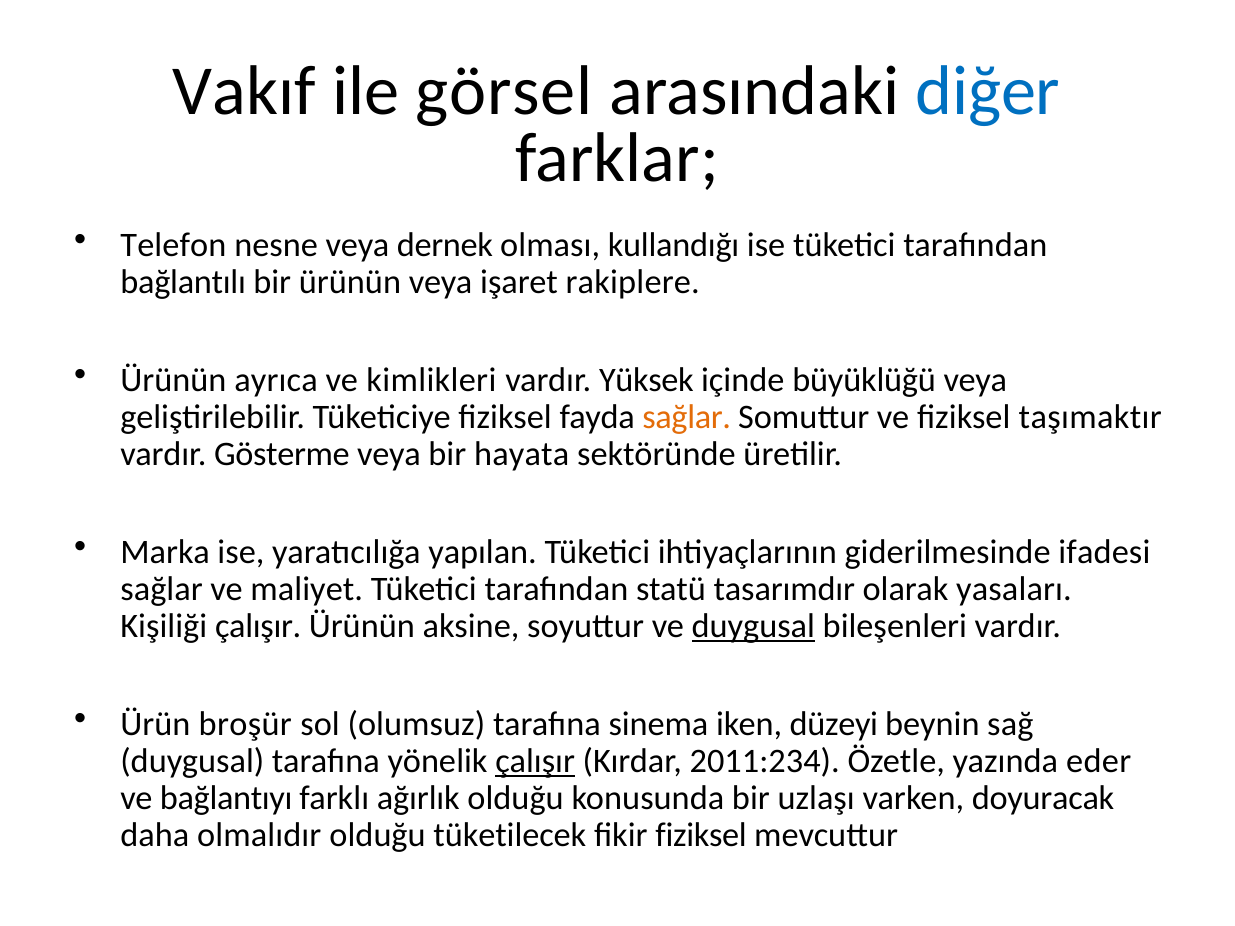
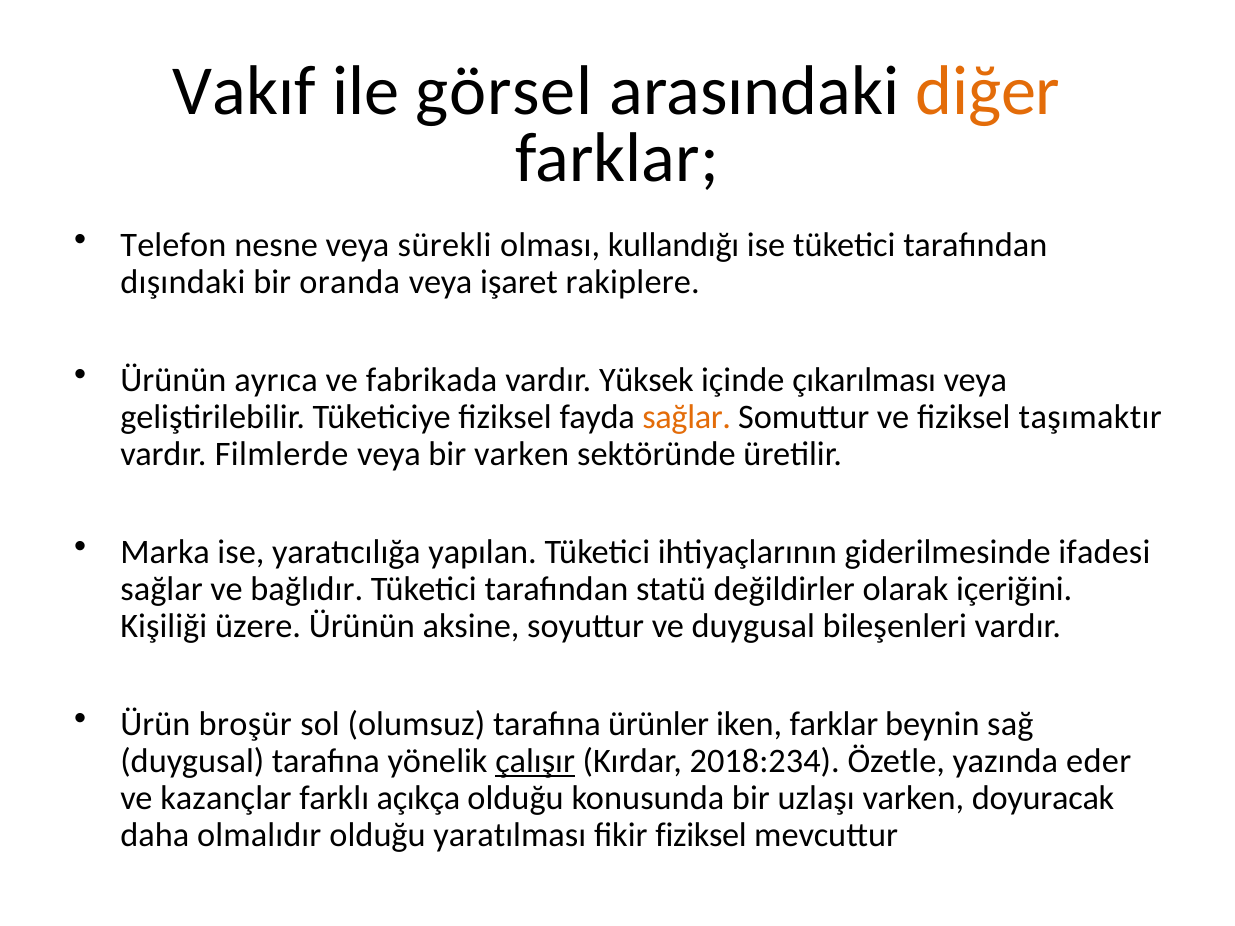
diğer colour: blue -> orange (988, 91)
dernek: dernek -> sürekli (445, 245)
bağlantılı: bağlantılı -> dışındaki (183, 282)
bir ürünün: ürünün -> oranda (350, 282)
kimlikleri: kimlikleri -> fabrikada (432, 380)
büyüklüğü: büyüklüğü -> çıkarılması (864, 380)
Gösterme: Gösterme -> Filmlerde (282, 454)
bir hayata: hayata -> varken (522, 454)
maliyet: maliyet -> bağlıdır (307, 589)
tasarımdır: tasarımdır -> değildirler (784, 589)
yasaları: yasaları -> içeriğini (1014, 589)
Kişiliği çalışır: çalışır -> üzere (258, 626)
duygusal underline: present -> none (753, 626)
sinema: sinema -> ürünler (659, 724)
iken düzeyi: düzeyi -> farklar (834, 724)
2011:234: 2011:234 -> 2018:234 (765, 762)
bağlantıyı: bağlantıyı -> kazançlar (226, 799)
ağırlık: ağırlık -> açıkça (418, 799)
tüketilecek: tüketilecek -> yaratılması (510, 836)
